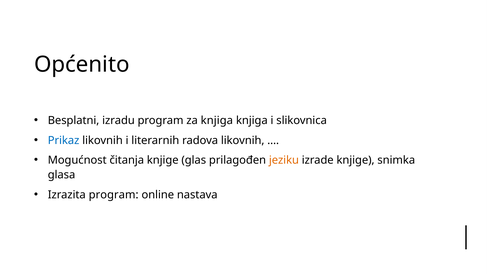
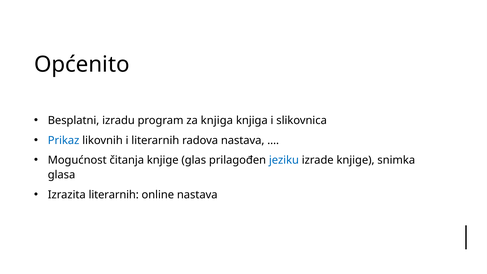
radova likovnih: likovnih -> nastava (243, 140)
jeziku colour: orange -> blue (284, 160)
Izrazita program: program -> literarnih (114, 195)
